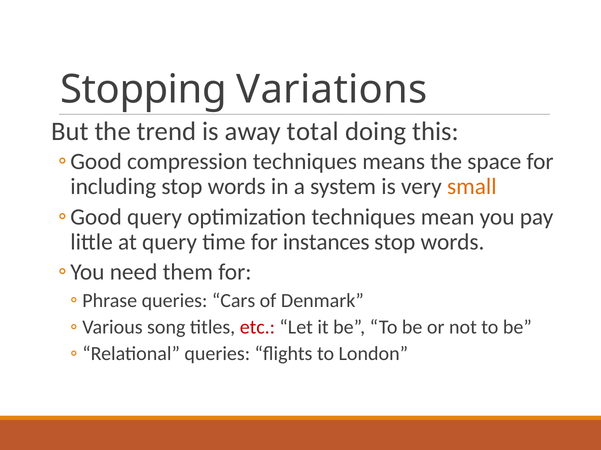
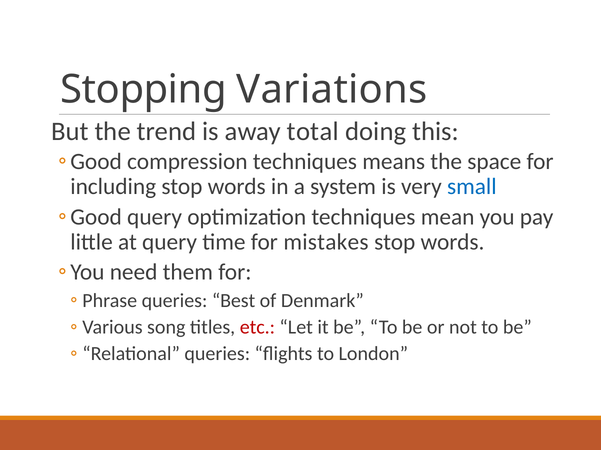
small colour: orange -> blue (472, 187)
instances: instances -> mistakes (326, 242)
Cars: Cars -> Best (234, 301)
